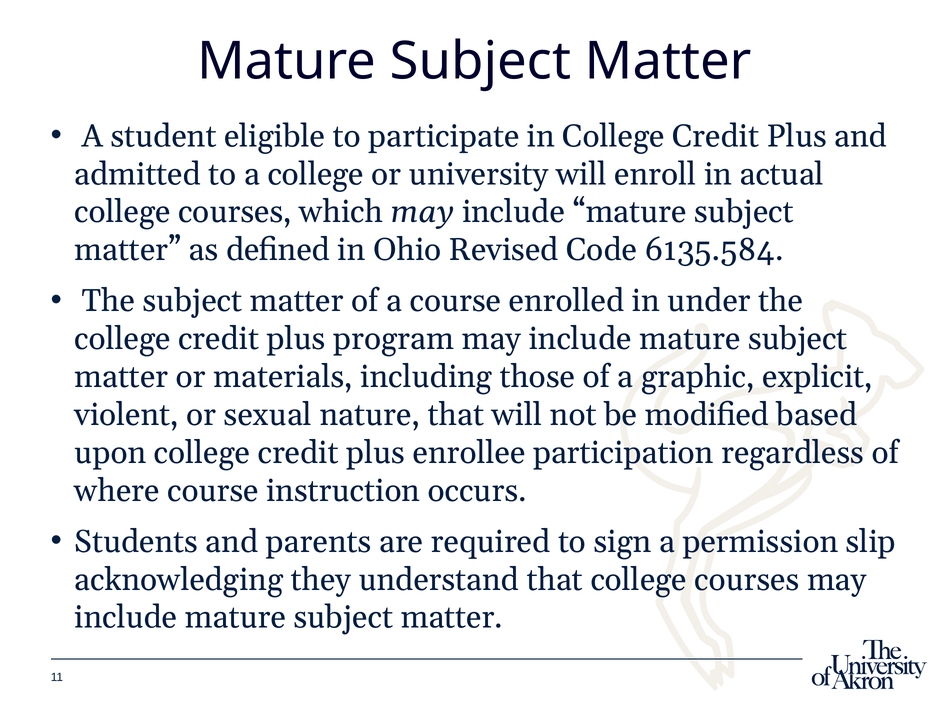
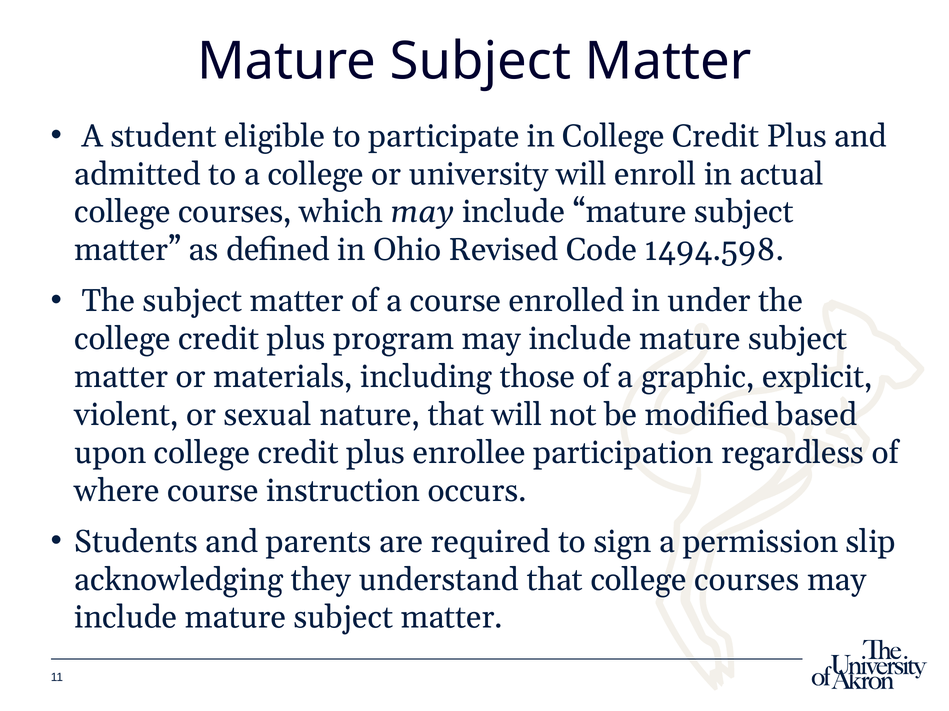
6135.584: 6135.584 -> 1494.598 (714, 250)
